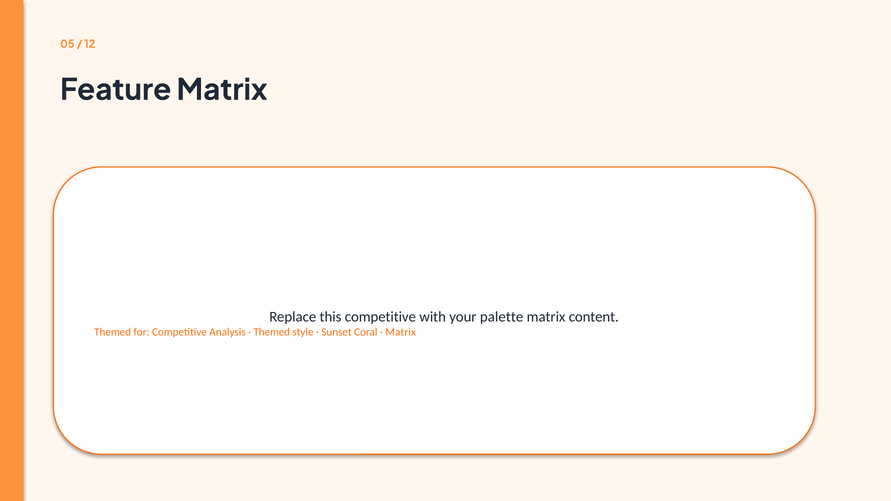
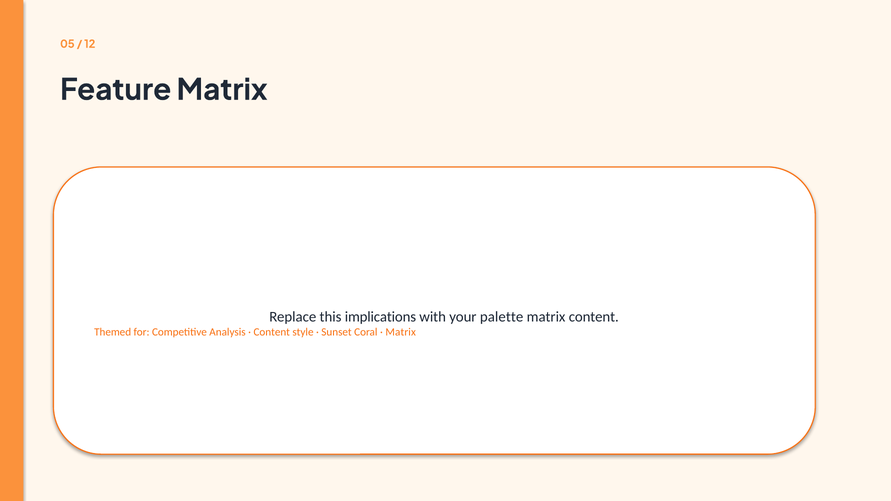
this competitive: competitive -> implications (380, 317)
Themed: Themed -> Content (272, 332)
